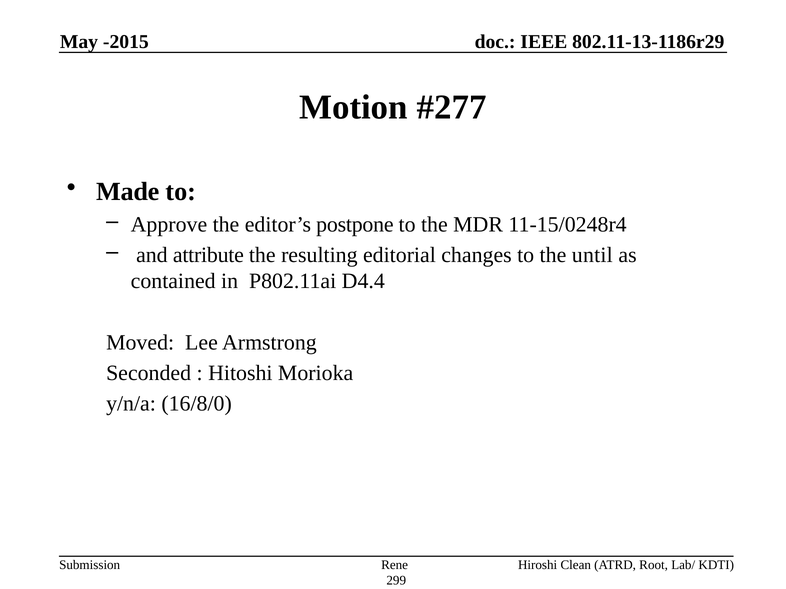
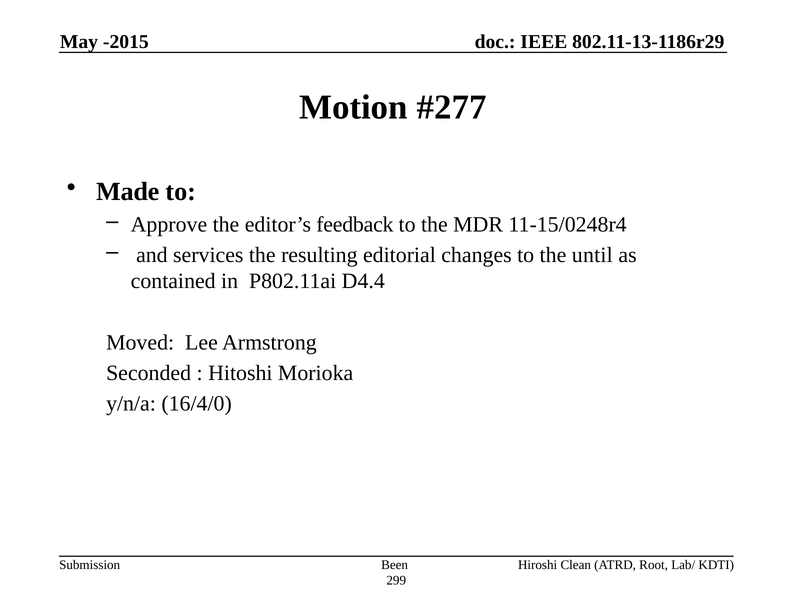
postpone: postpone -> feedback (355, 225)
attribute: attribute -> services (208, 255)
16/8/0: 16/8/0 -> 16/4/0 (197, 404)
Rene: Rene -> Been (395, 565)
